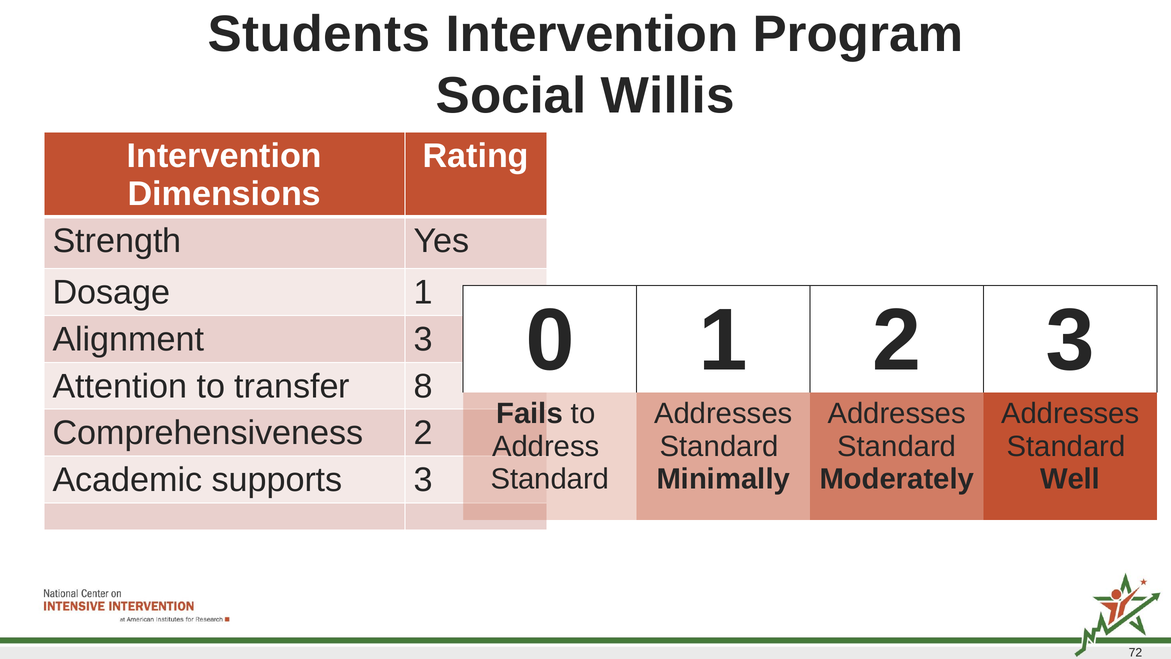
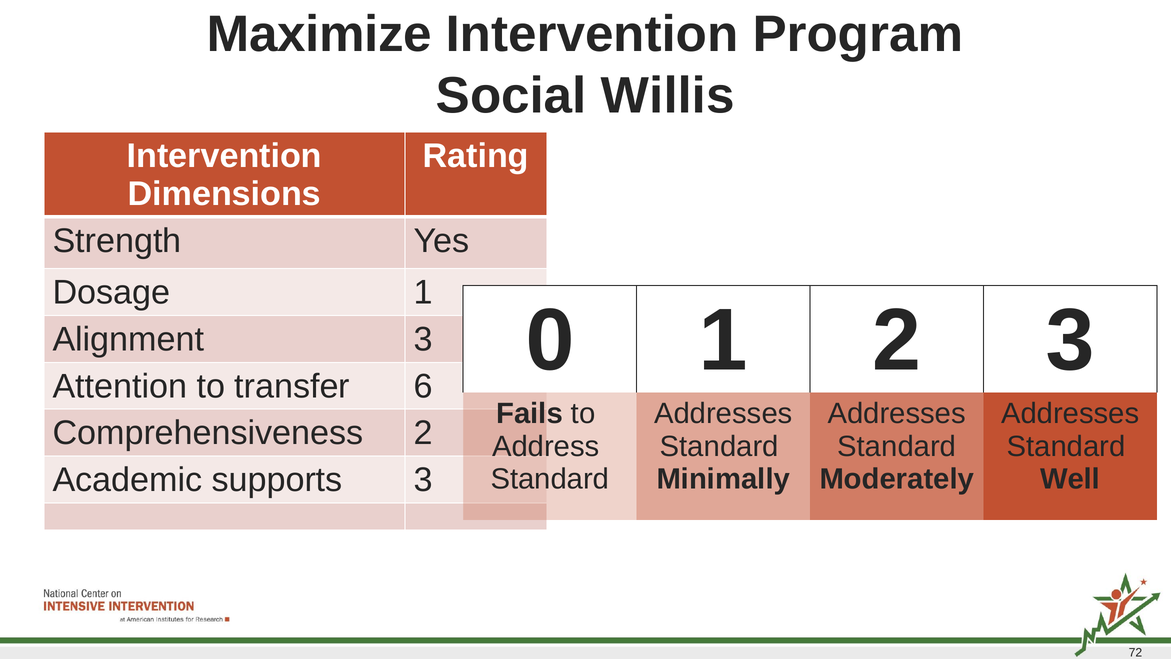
Students: Students -> Maximize (319, 34)
8: 8 -> 6 (423, 386)
